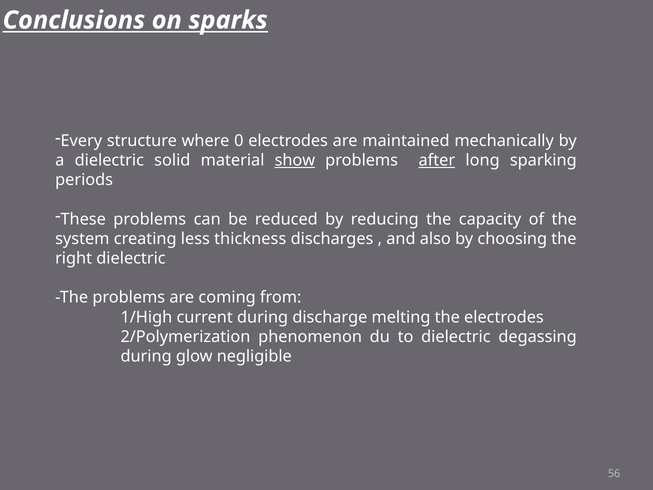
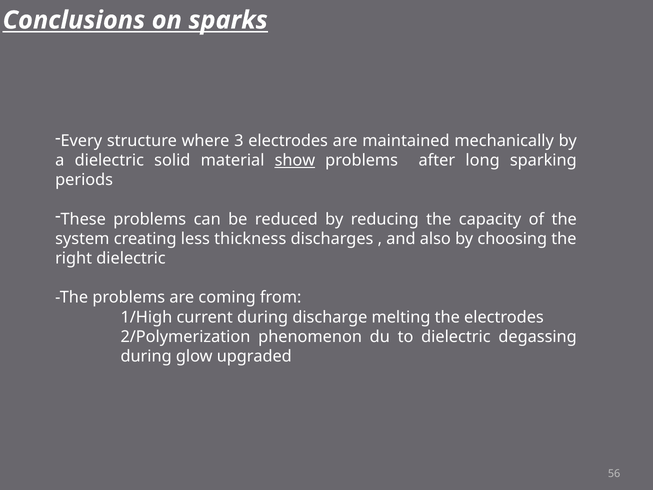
0: 0 -> 3 (239, 141)
after underline: present -> none (437, 160)
negligible: negligible -> upgraded (254, 356)
